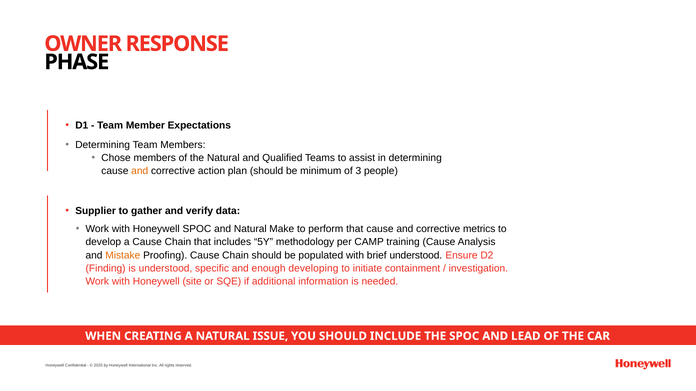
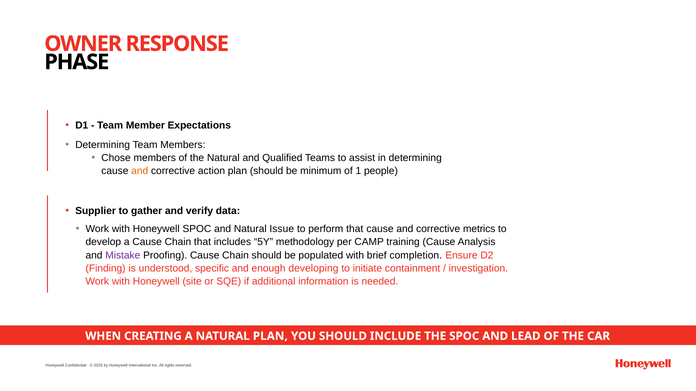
3: 3 -> 1 (358, 171)
Make: Make -> Issue (282, 229)
Mistake colour: orange -> purple (123, 255)
brief understood: understood -> completion (416, 255)
NATURAL ISSUE: ISSUE -> PLAN (270, 336)
